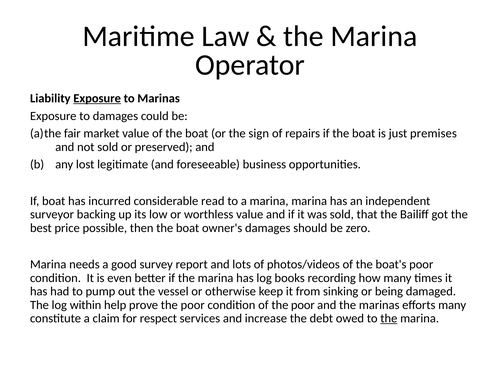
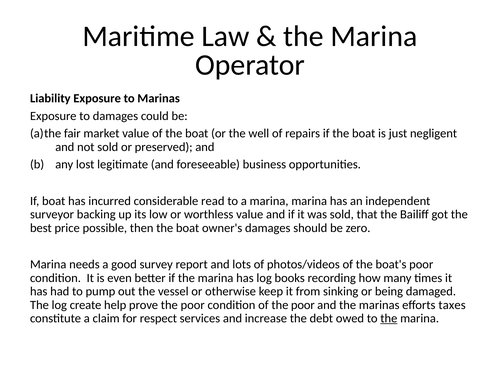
Exposure underline: present -> none (97, 98)
sign: sign -> well (259, 133)
premises: premises -> negligent (434, 133)
within: within -> create (86, 305)
efforts many: many -> taxes (452, 305)
